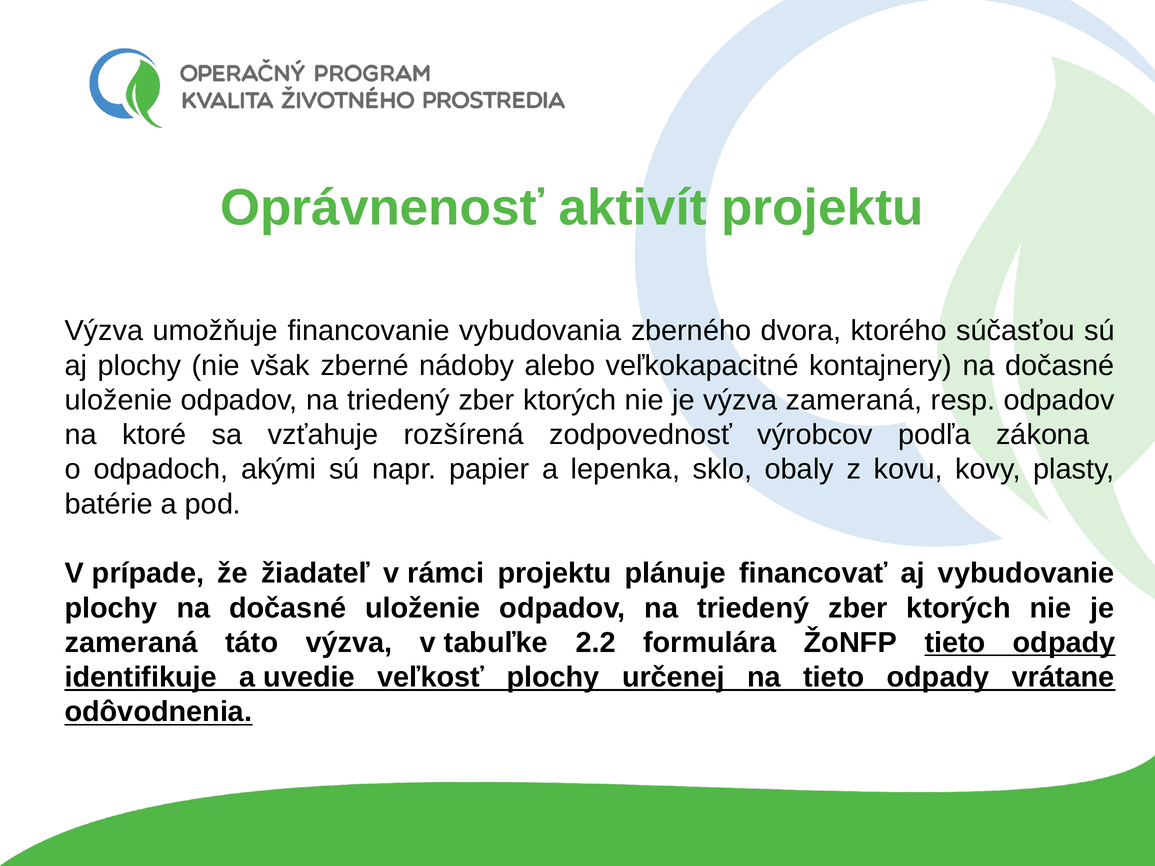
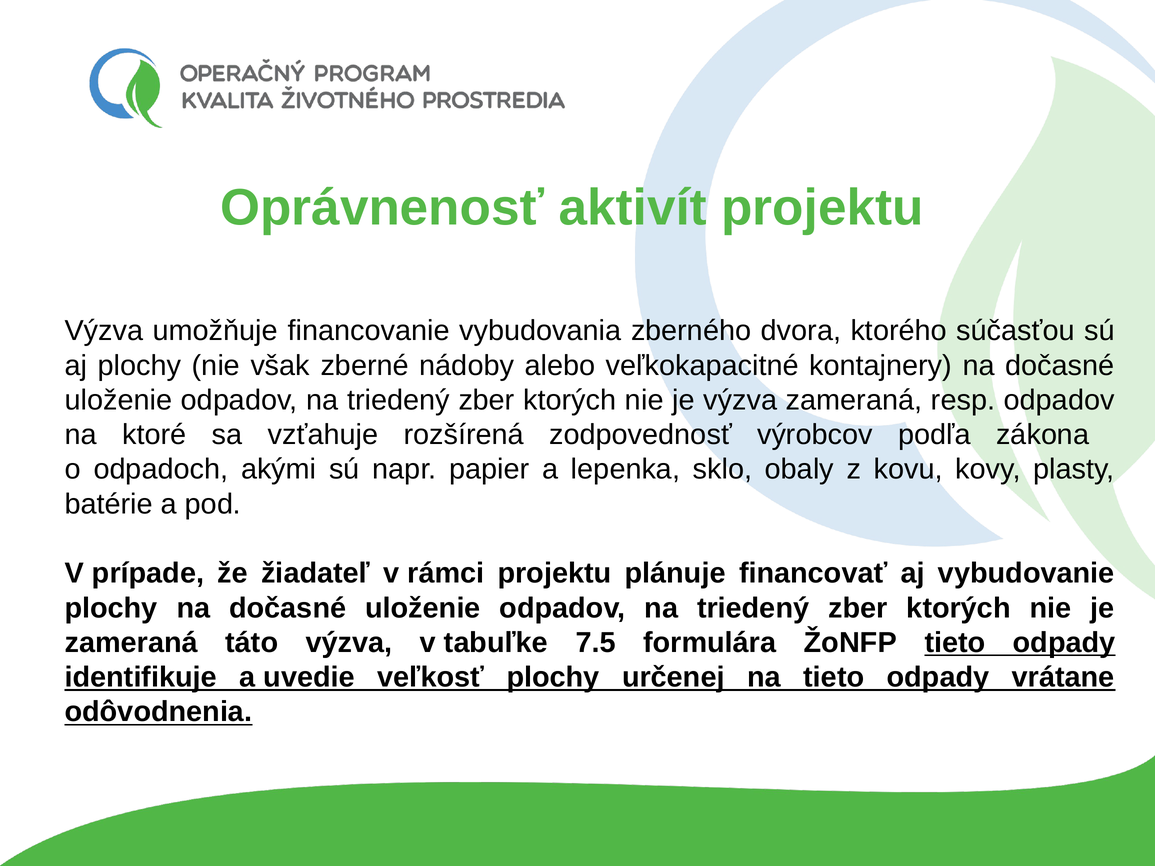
2.2: 2.2 -> 7.5 (596, 643)
